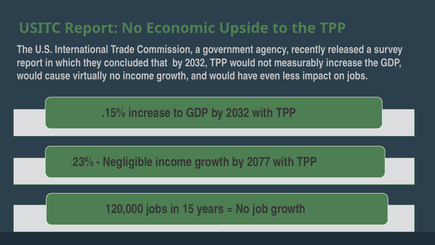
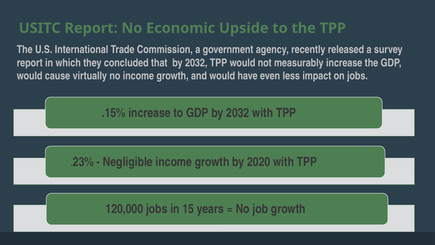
2077: 2077 -> 2020 (259, 162)
